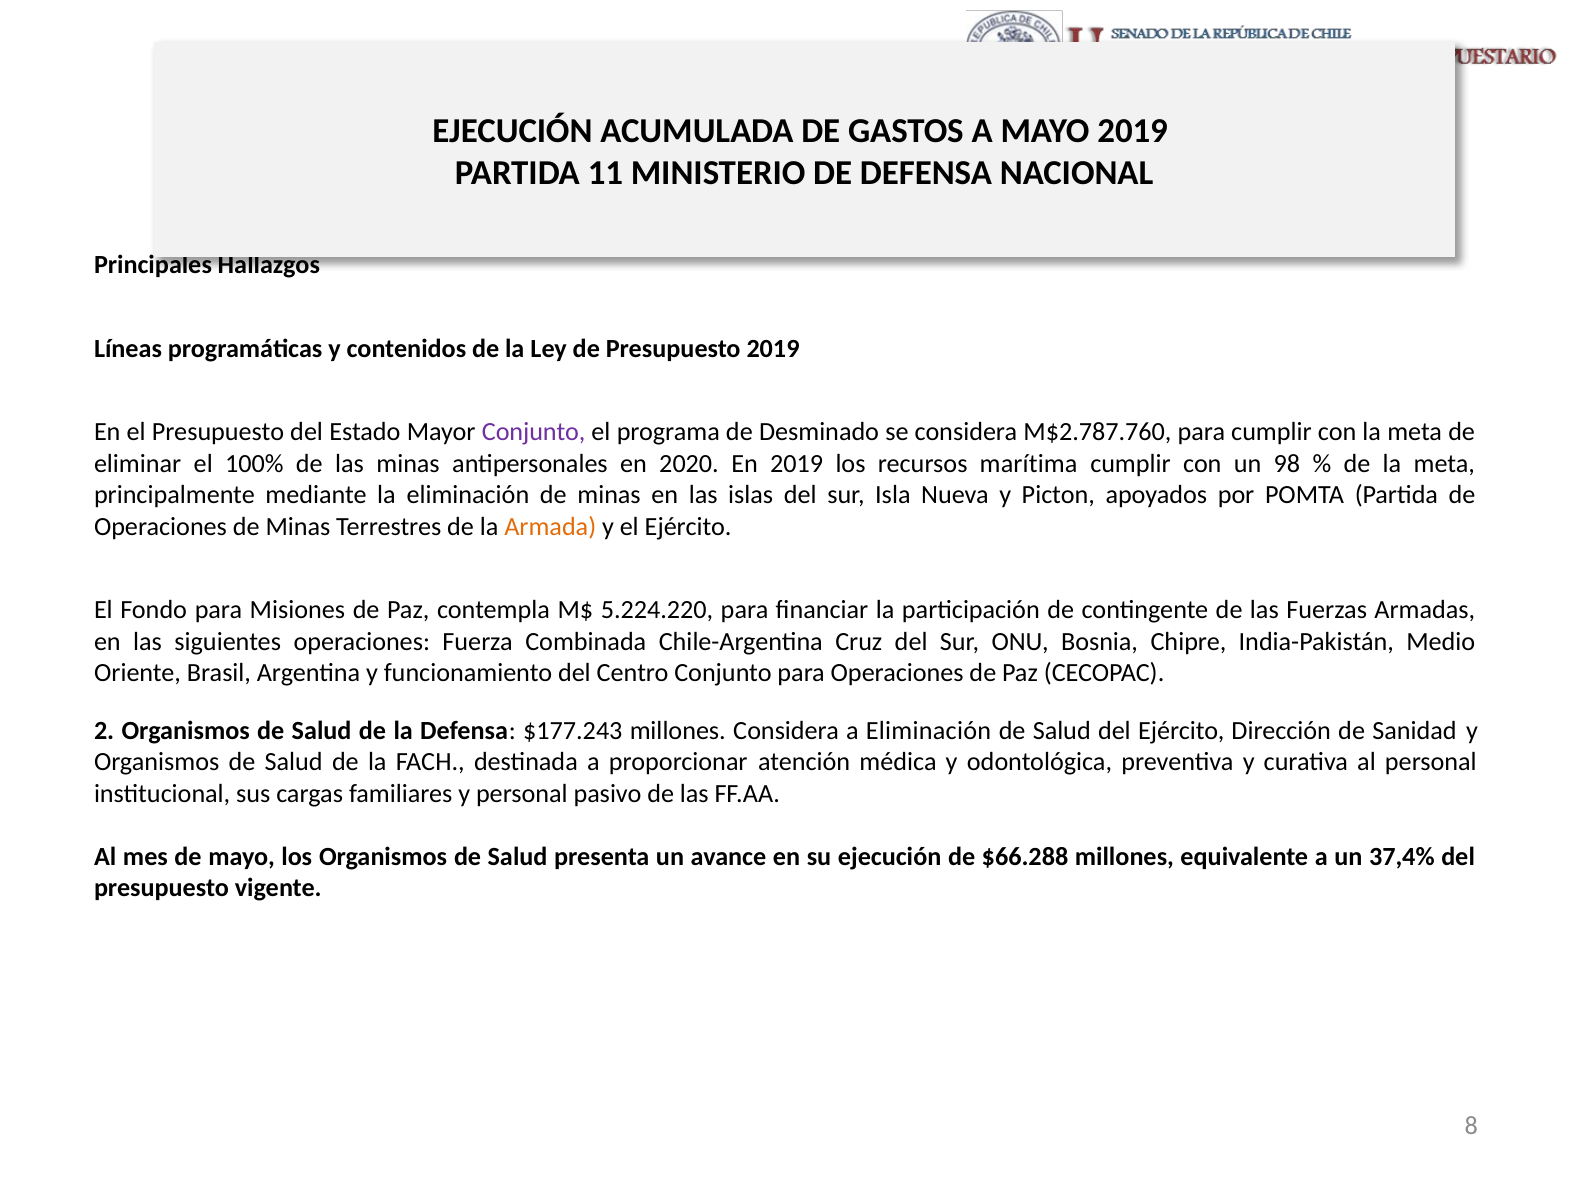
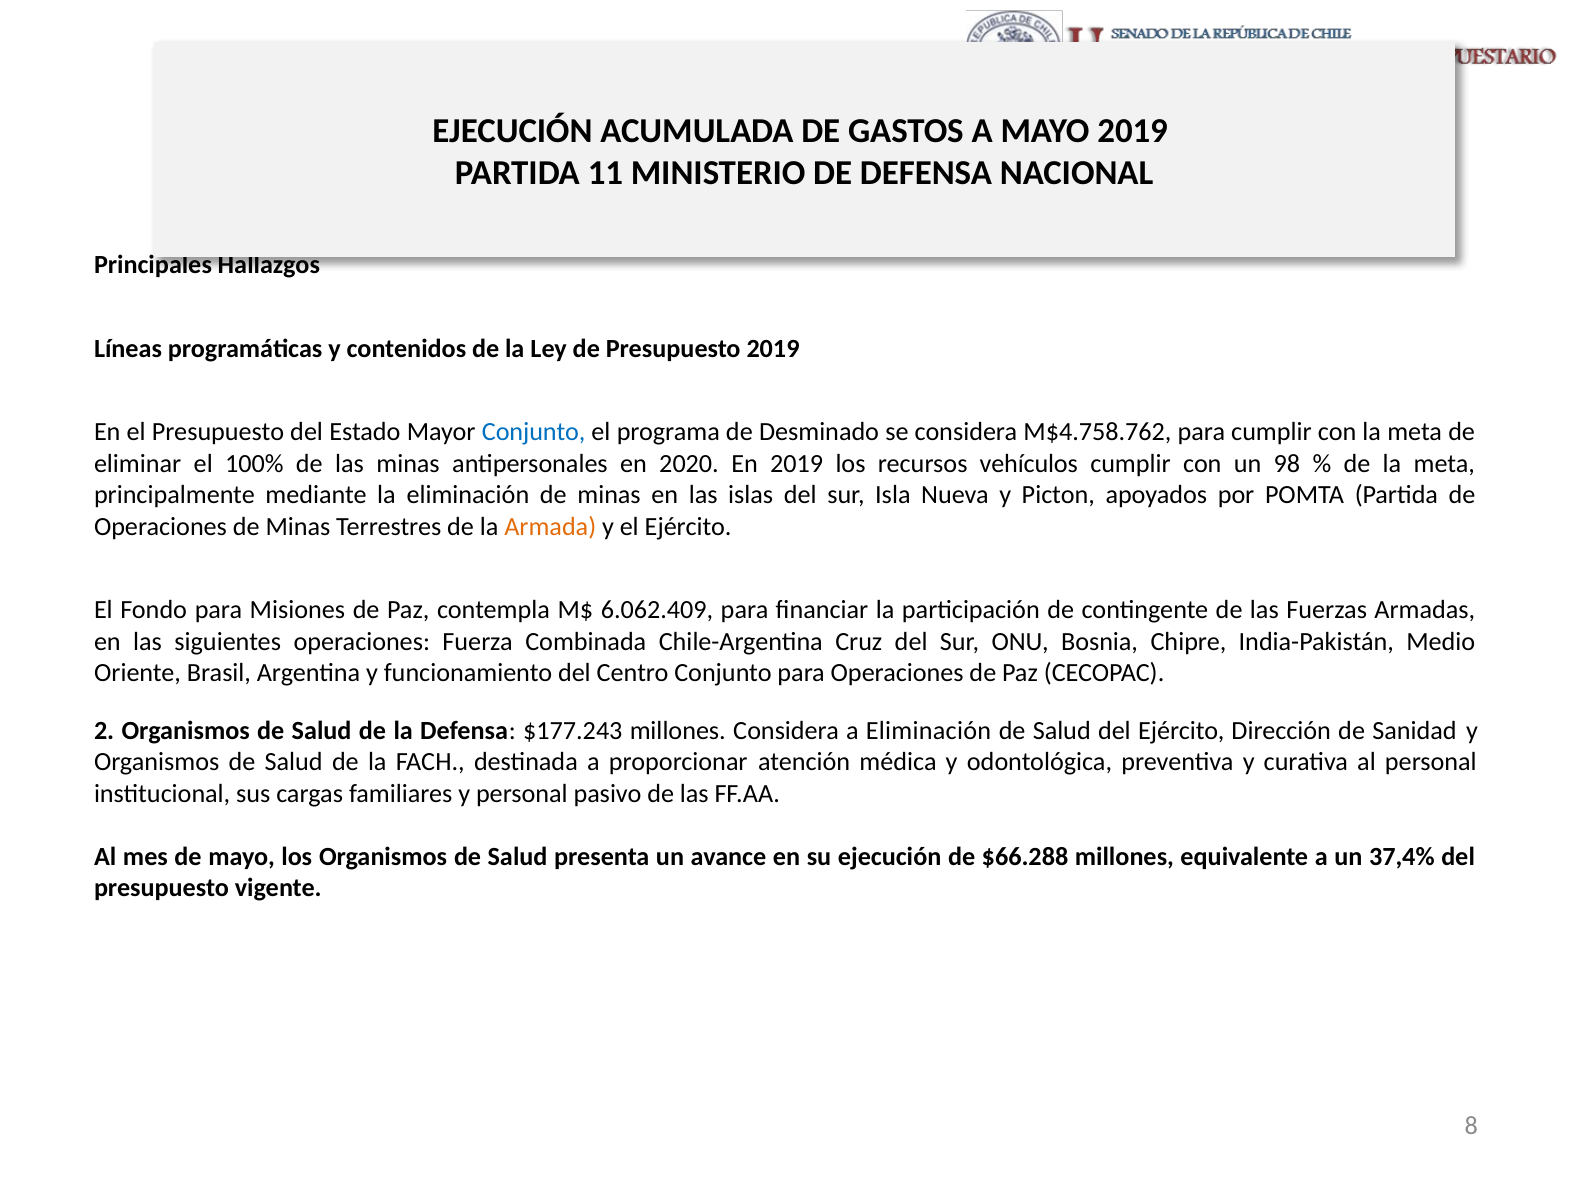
Conjunto colour: purple -> blue (534, 432)
M$2.787.760: M$2.787.760 -> M$4.758.762 (1097, 432)
marítima: marítima -> vehículos (1029, 464)
5.224.220: 5.224.220 -> 6.062.409 (657, 610)
